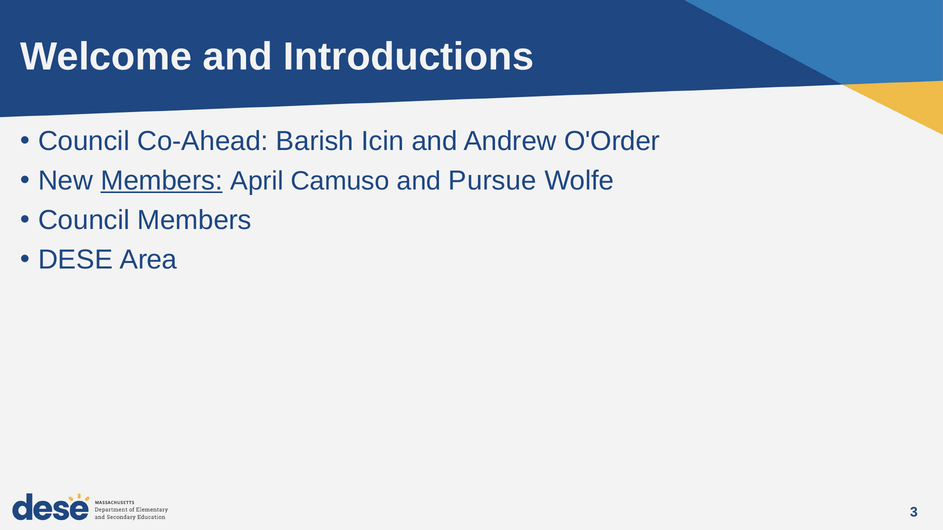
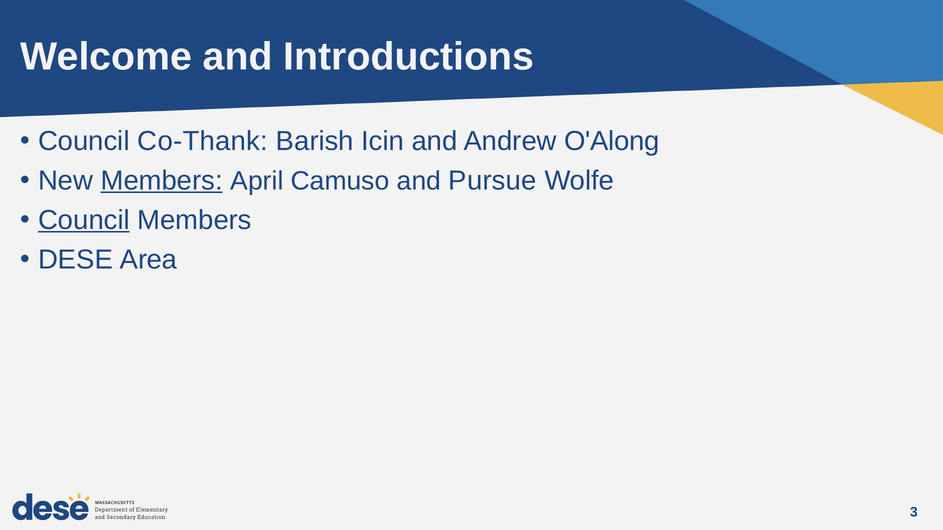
Co-Ahead: Co-Ahead -> Co-Thank (203, 141)
O'Order: O'Order -> O'Along (612, 141)
Council underline: none -> present (84, 220)
